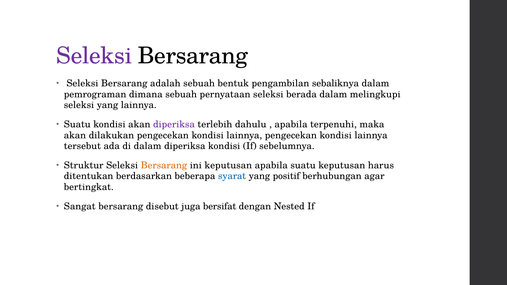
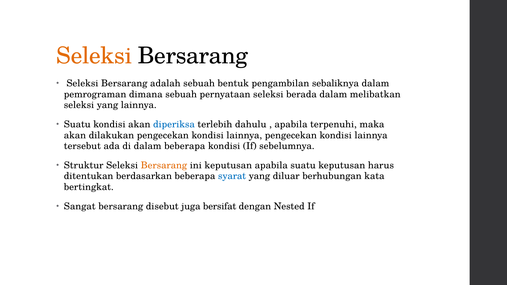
Seleksi colour: purple -> orange (94, 56)
melingkupi: melingkupi -> melibatkan (375, 94)
diperiksa colour: purple -> blue (174, 124)
dalam diperiksa: diperiksa -> beberapa (185, 146)
positif: positif -> diluar (286, 176)
agar: agar -> kata (374, 176)
